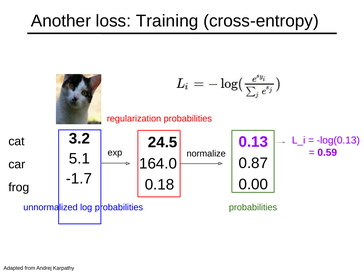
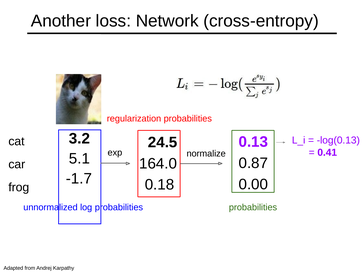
Training: Training -> Network (167, 21)
0.59: 0.59 -> 0.41 (327, 152)
